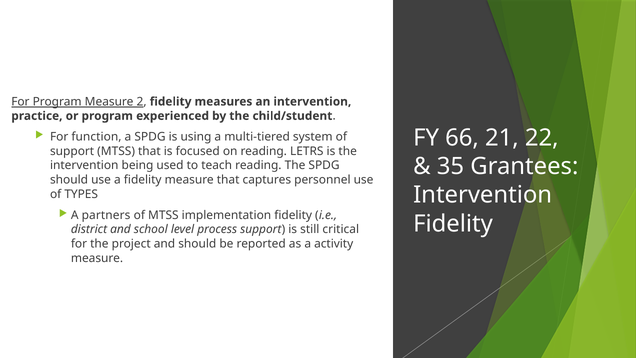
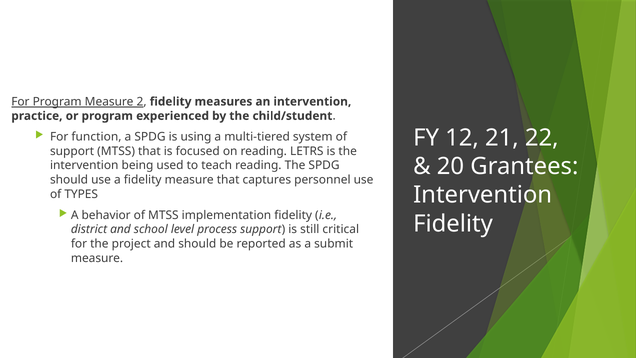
66: 66 -> 12 (462, 138)
35: 35 -> 20 (450, 166)
partners: partners -> behavior (106, 215)
activity: activity -> submit (334, 244)
